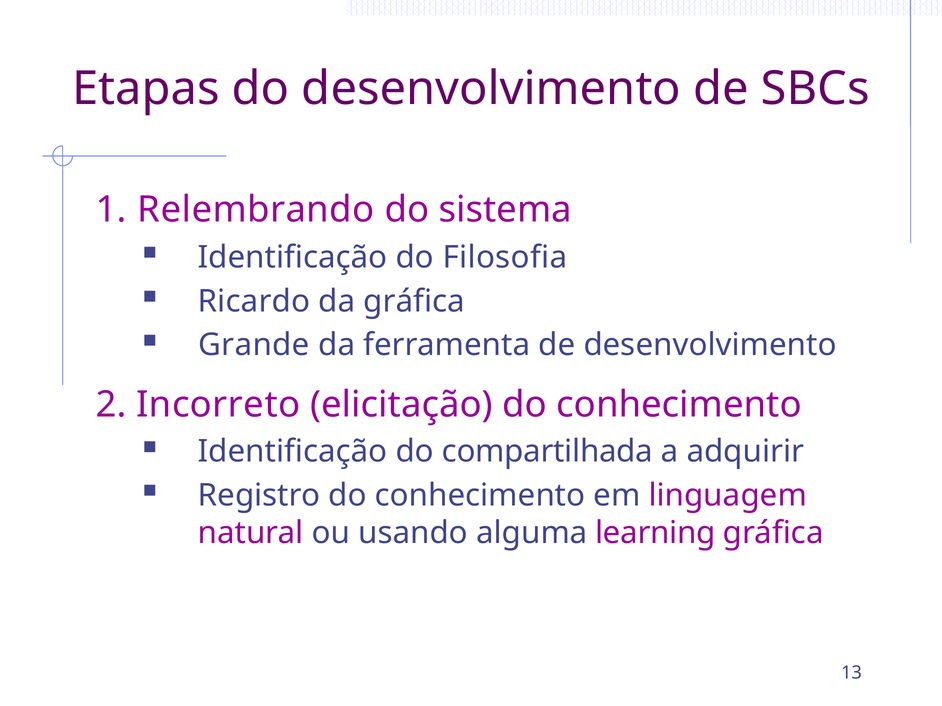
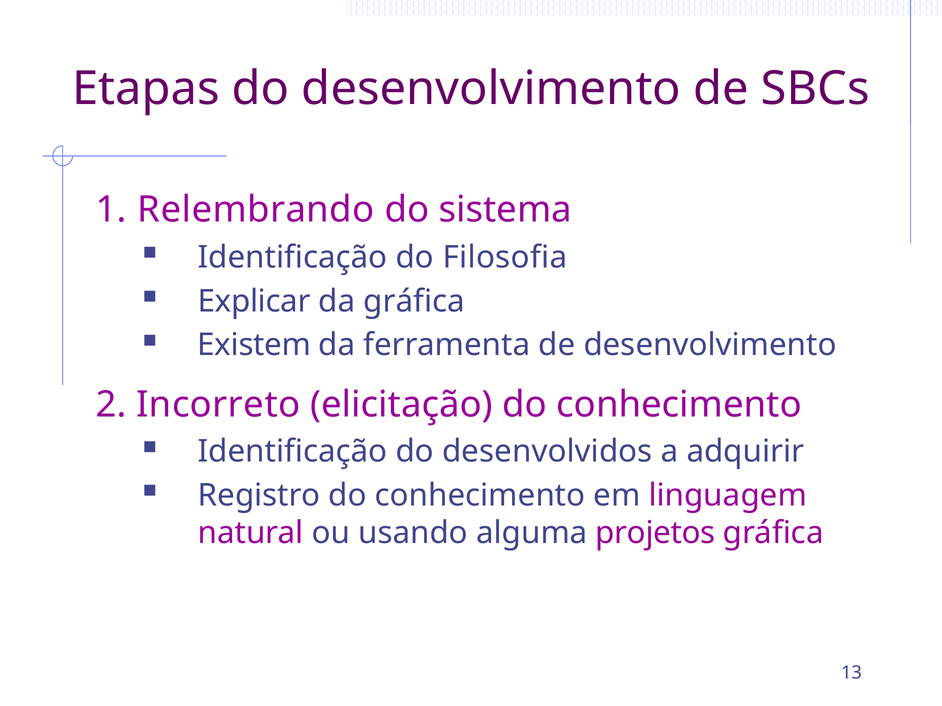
Ricardo: Ricardo -> Explicar (254, 301)
Grande: Grande -> Existem (254, 345)
compartilhada: compartilhada -> desenvolvidos (547, 452)
learning: learning -> projetos (655, 533)
